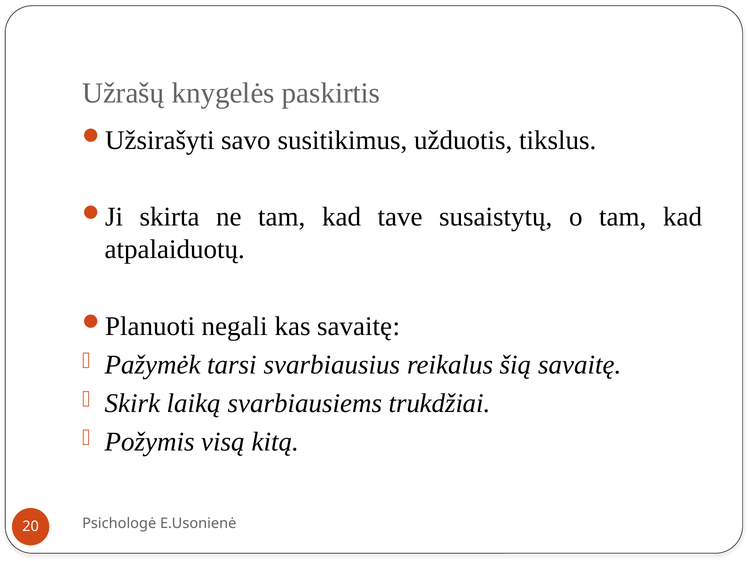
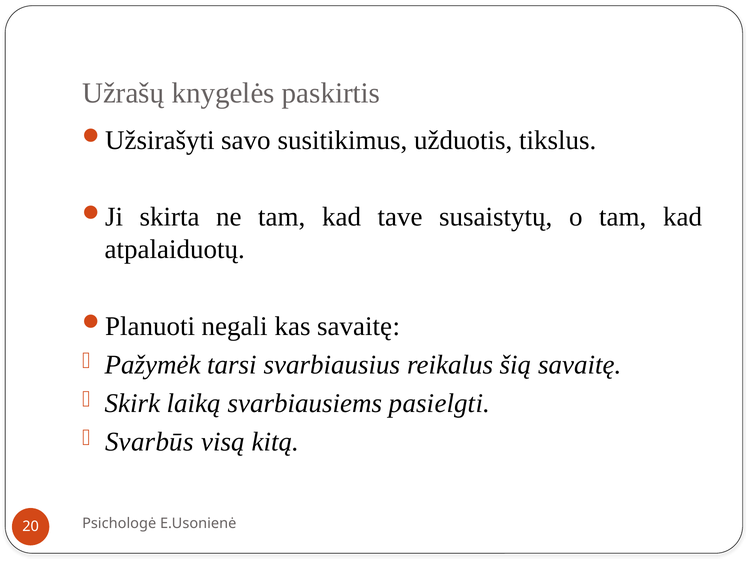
trukdžiai: trukdžiai -> pasielgti (439, 403)
Požymis: Požymis -> Svarbūs (149, 442)
